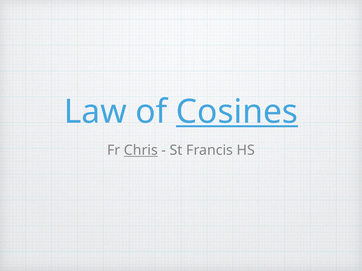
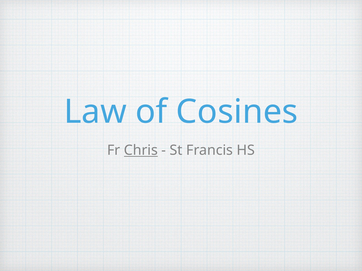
Cosines underline: present -> none (237, 112)
